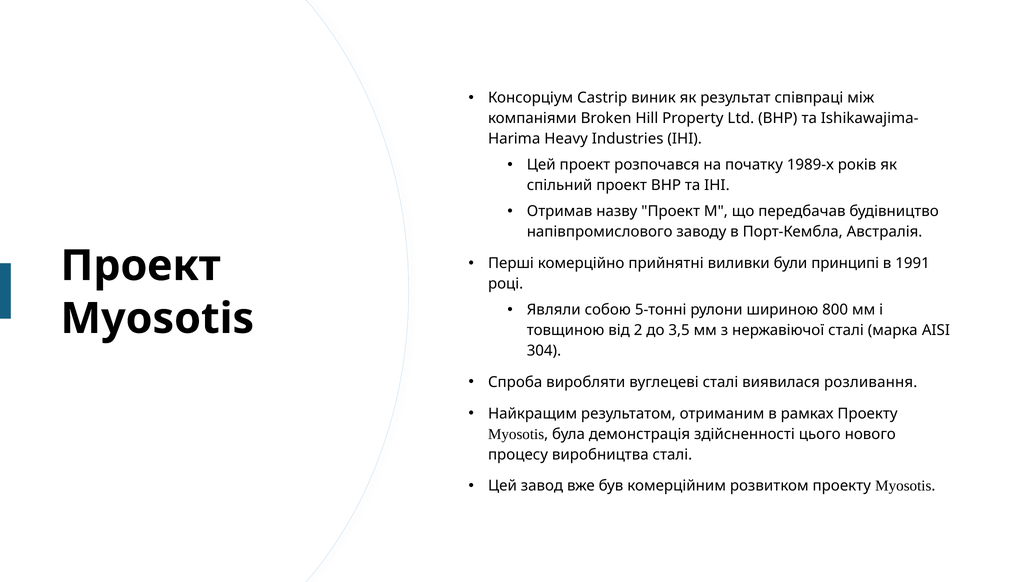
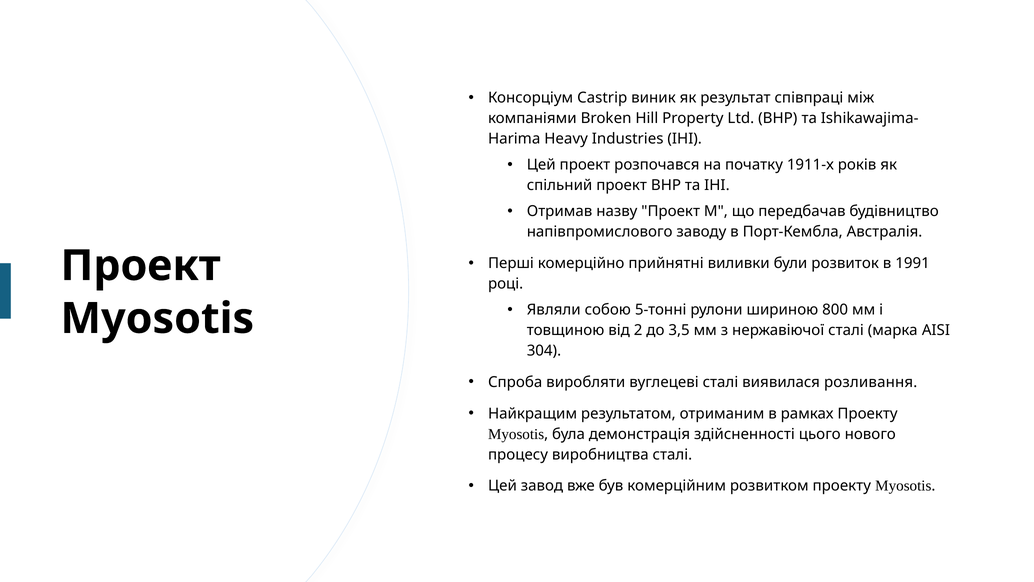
1989-х: 1989-х -> 1911-х (810, 165)
принципі: принципі -> розвиток (845, 263)
